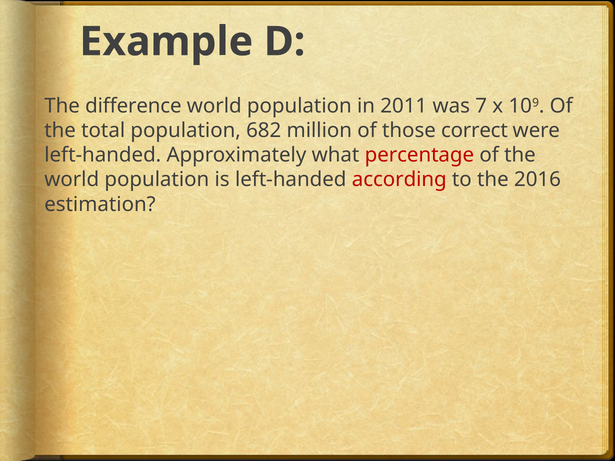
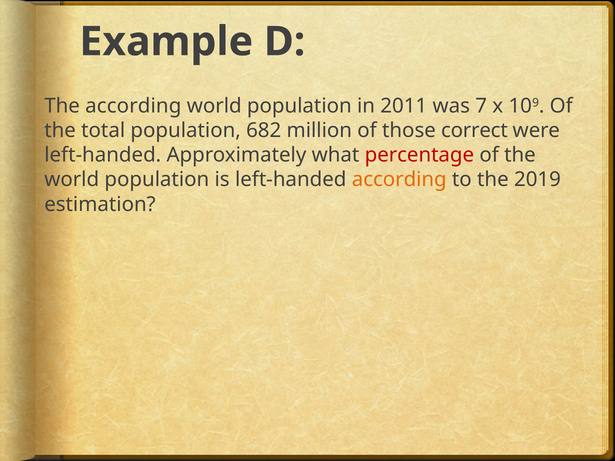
The difference: difference -> according (133, 106)
according colour: red -> orange (399, 180)
2016: 2016 -> 2019 (537, 180)
